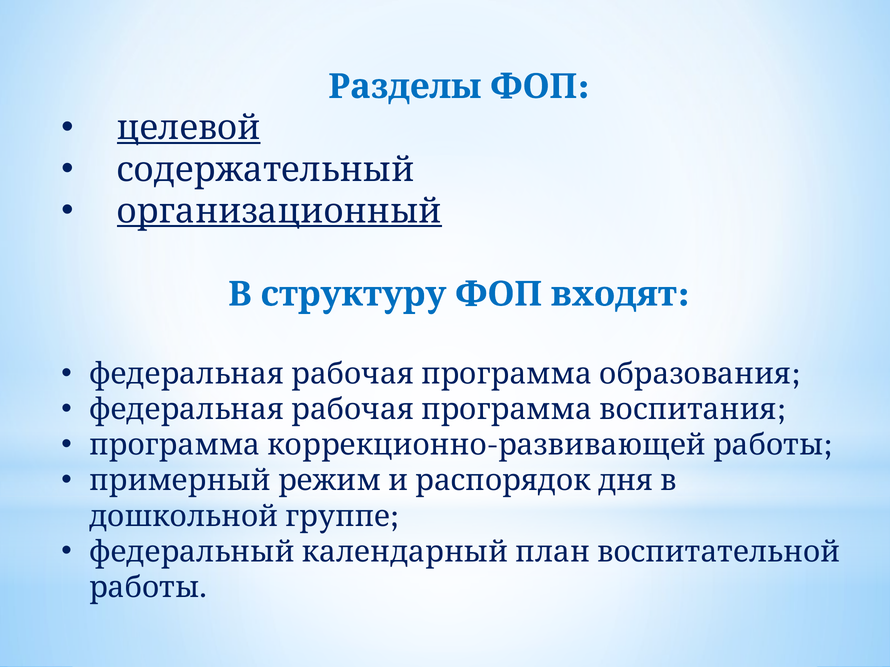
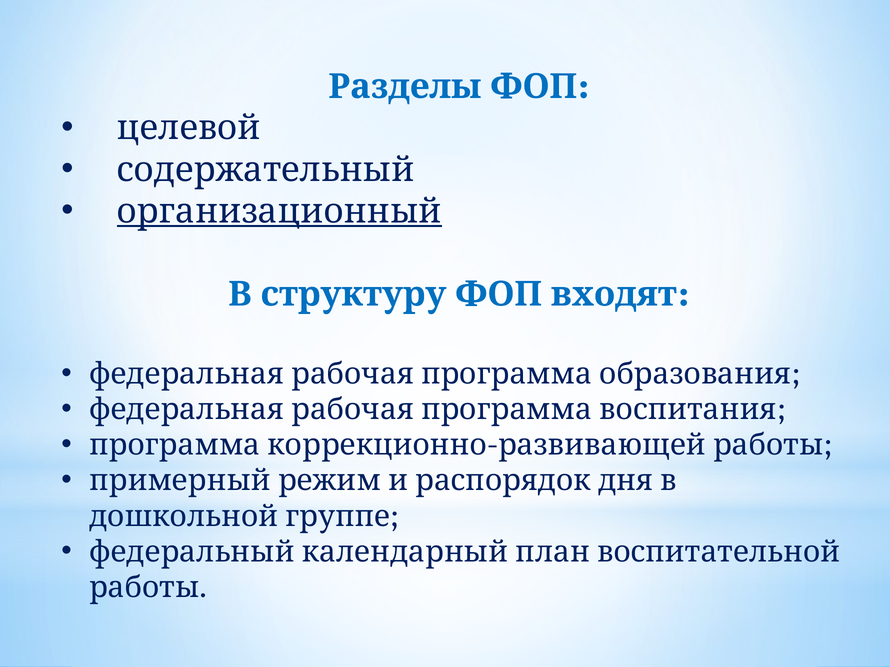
целевой underline: present -> none (189, 128)
